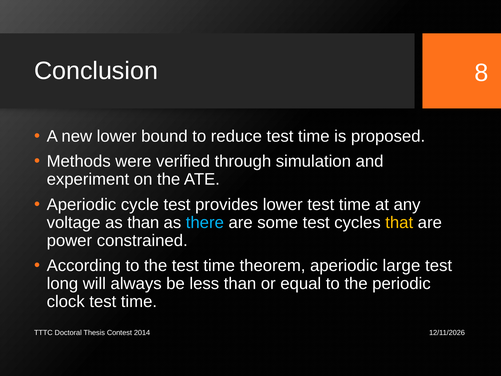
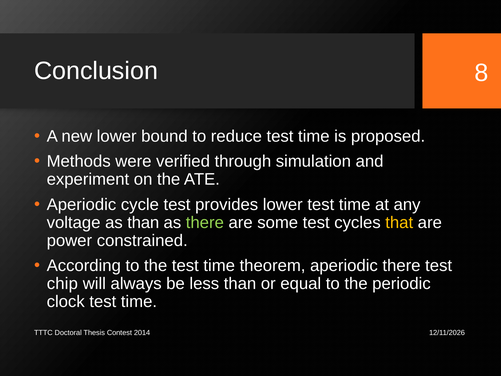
there colour: light blue -> light green (205, 222)
aperiodic large: large -> there (402, 265)
long: long -> chip (62, 283)
